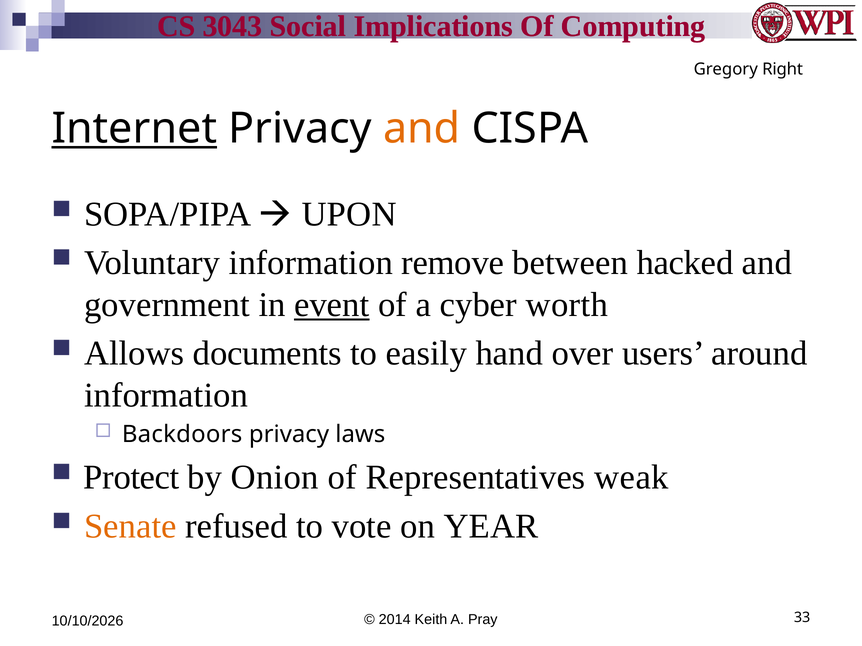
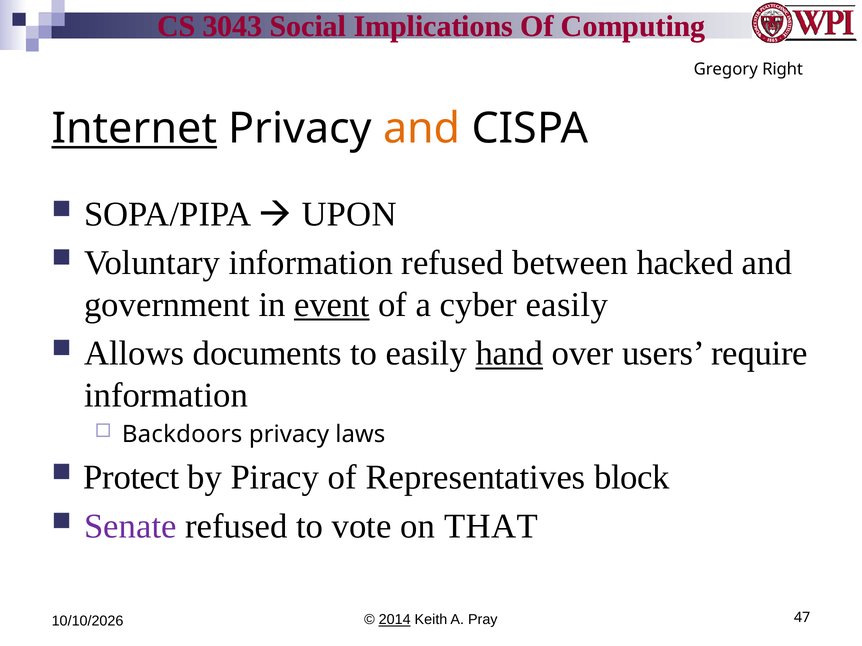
information remove: remove -> refused (453, 263)
cyber worth: worth -> easily (567, 305)
hand underline: none -> present (509, 354)
around: around -> require (759, 354)
Onion: Onion -> Piracy (275, 478)
weak: weak -> block (632, 478)
Senate colour: orange -> purple (130, 527)
YEAR: YEAR -> THAT (491, 527)
2014 underline: none -> present (395, 620)
33: 33 -> 47 (802, 618)
